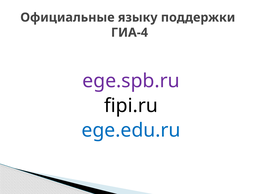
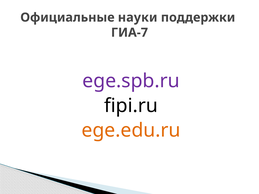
языку: языку -> науки (138, 17)
ГИА-4: ГИА-4 -> ГИА-7 (129, 33)
ege.edu.ru colour: blue -> orange (131, 130)
